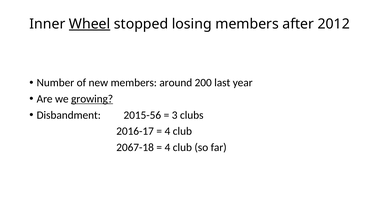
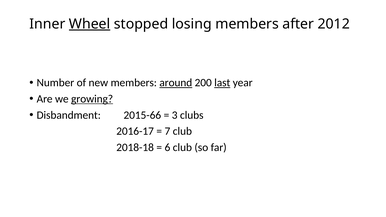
around underline: none -> present (176, 83)
last underline: none -> present (222, 83)
2015-56: 2015-56 -> 2015-66 (142, 115)
4: 4 -> 7 (167, 131)
2067-18: 2067-18 -> 2018-18 (135, 148)
4: 4 -> 6 (167, 148)
